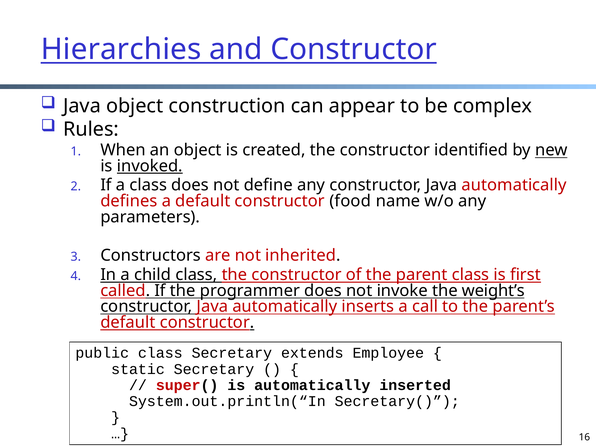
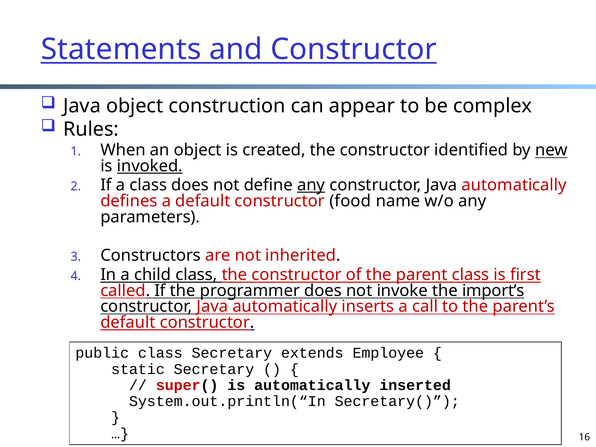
Hierarchies: Hierarchies -> Statements (121, 49)
any underline: none -> present (311, 185)
weight’s: weight’s -> import’s (493, 291)
